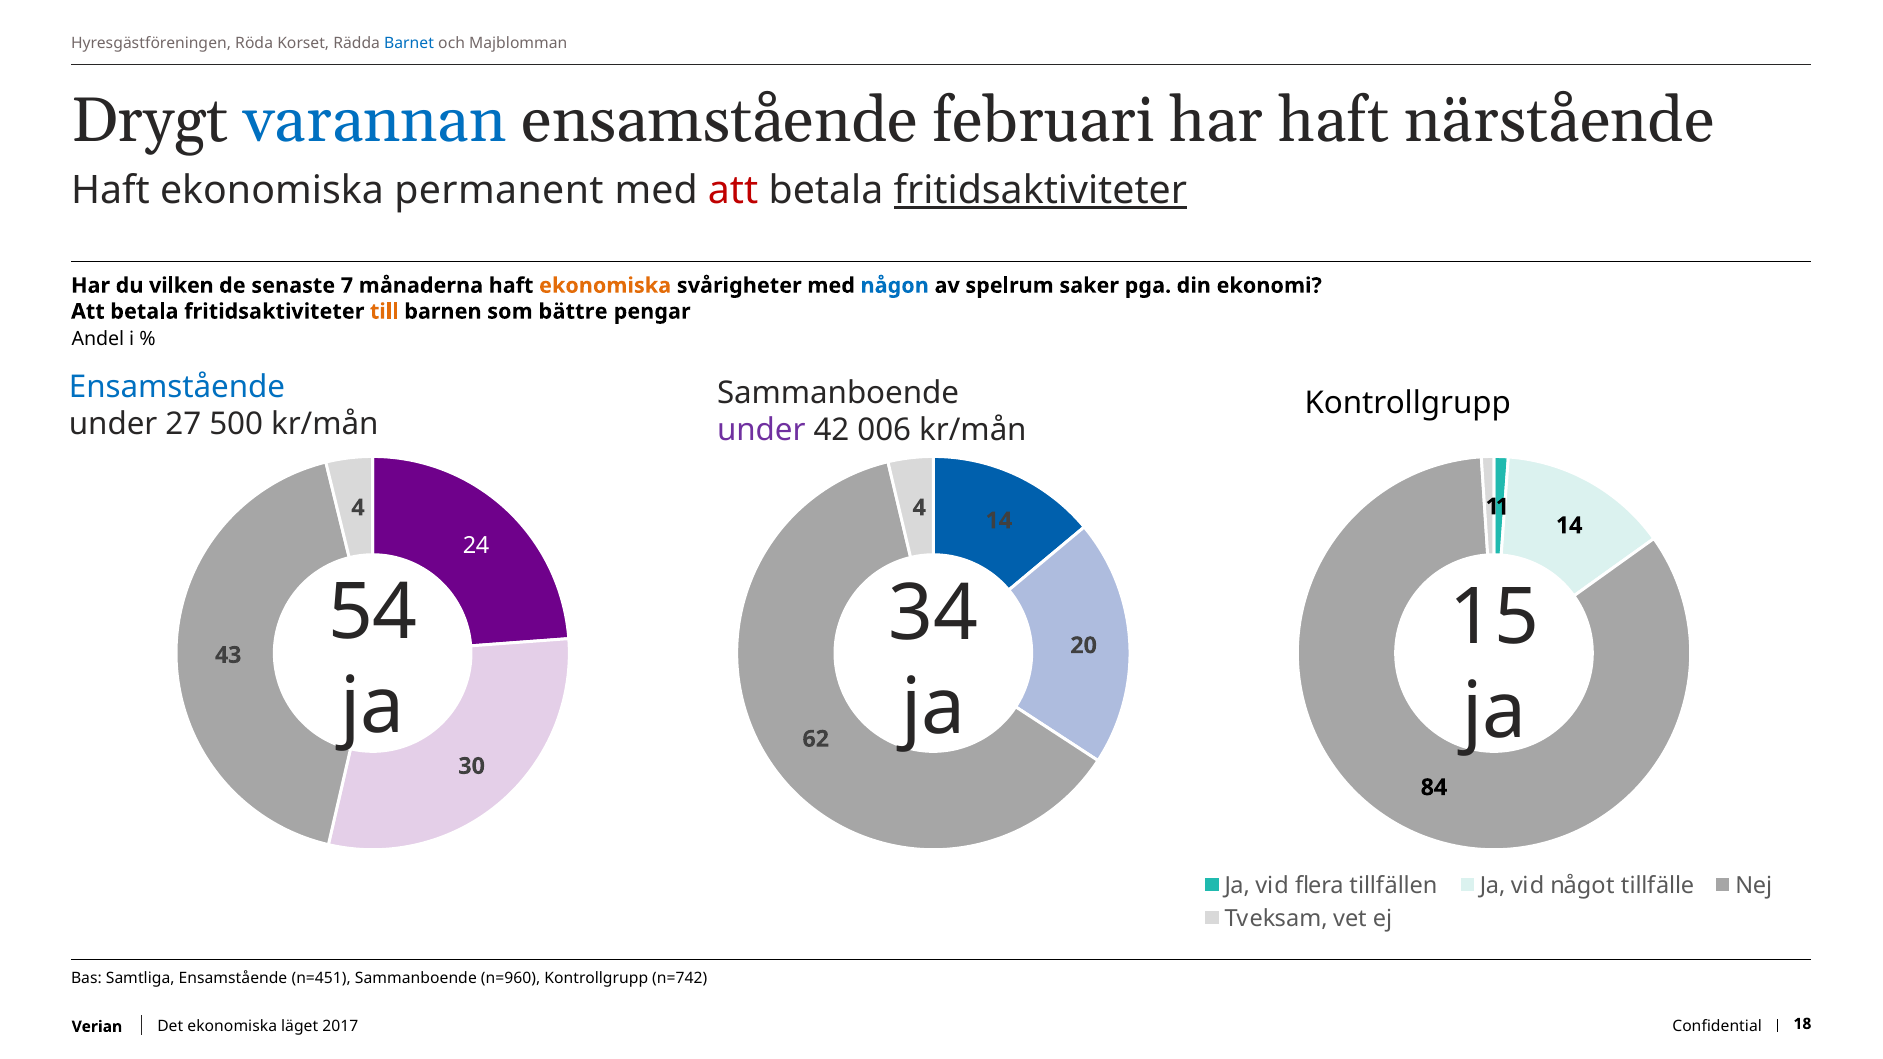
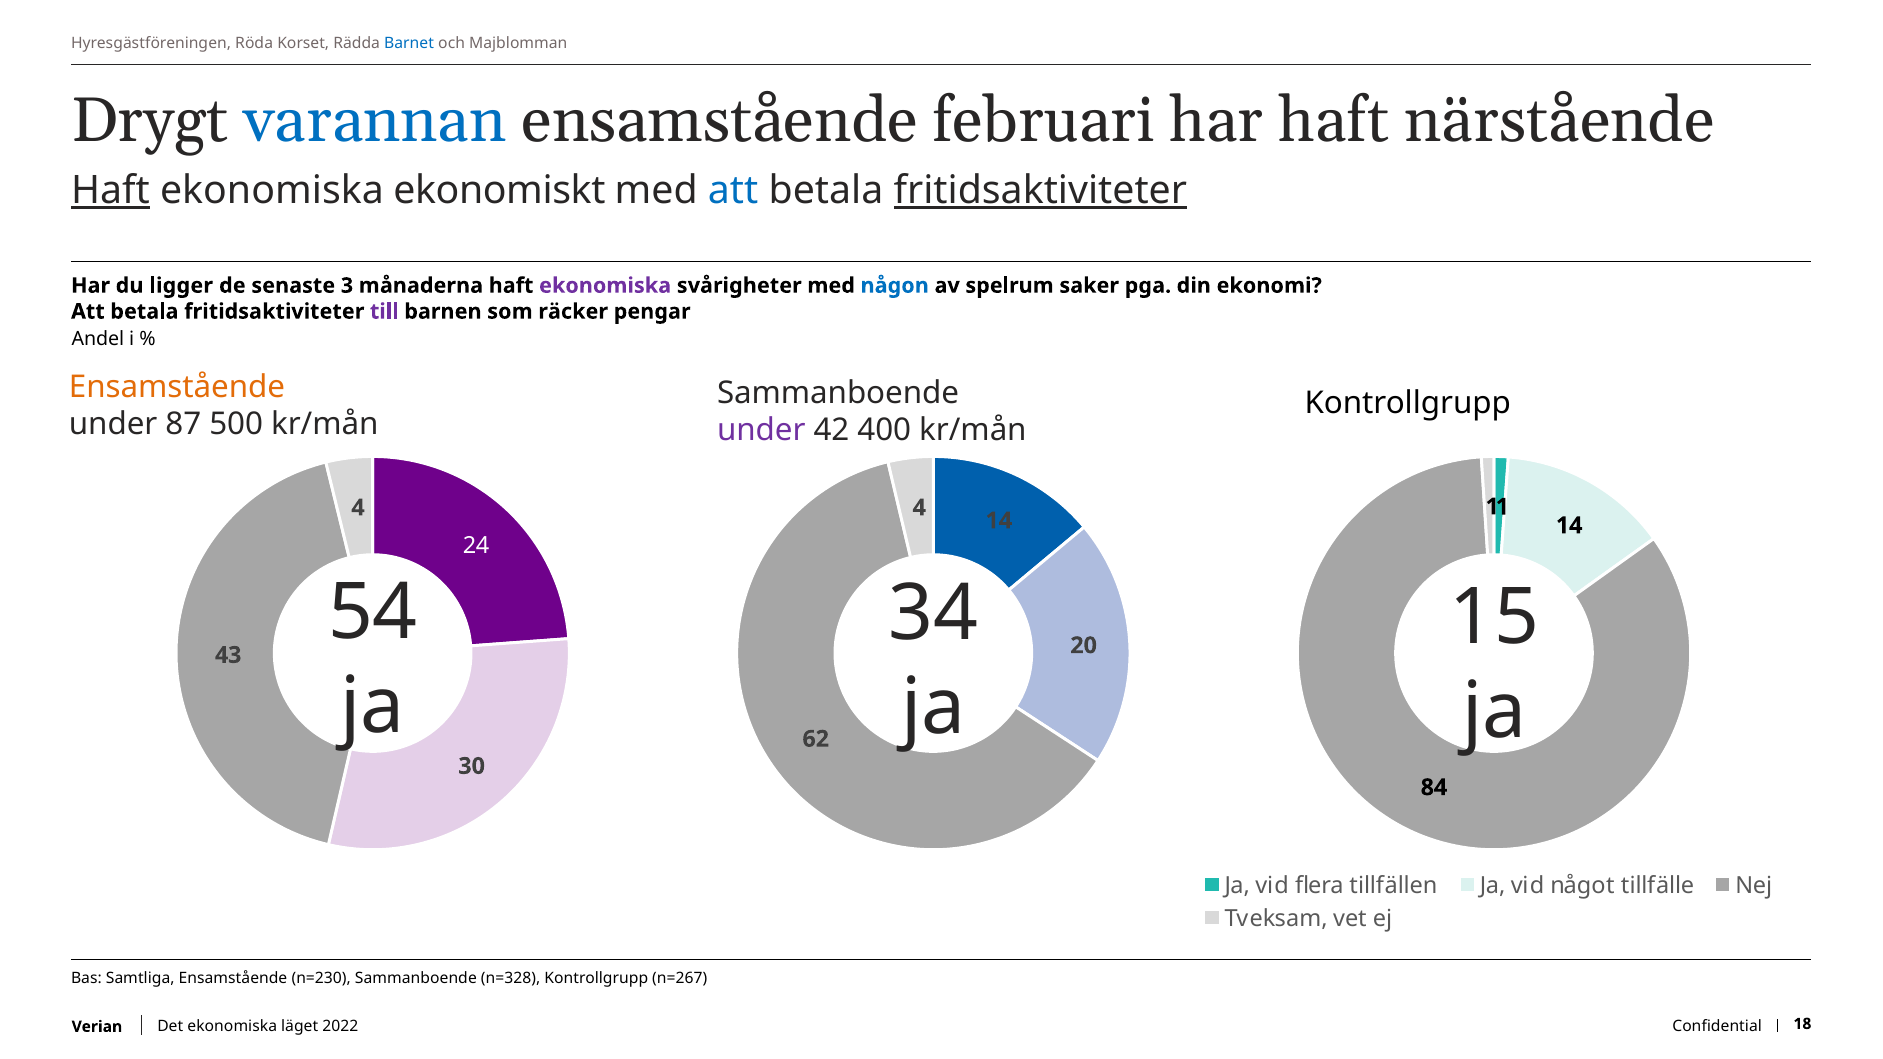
Haft underline: none -> present (110, 191)
permanent: permanent -> ekonomiskt (499, 191)
att colour: red -> blue (733, 191)
vilken: vilken -> ligger (181, 286)
7: 7 -> 3 (347, 286)
ekonomiska colour: orange -> purple (605, 286)
till colour: orange -> purple (384, 312)
bättre: bättre -> räcker (573, 312)
Ensamstående colour: blue -> orange (177, 387)
27: 27 -> 87 (183, 425)
006: 006 -> 400 (884, 431)
n=451: n=451 -> n=230 (321, 979)
n=960: n=960 -> n=328 (511, 979)
n=742: n=742 -> n=267 (680, 979)
2017: 2017 -> 2022 (340, 1027)
